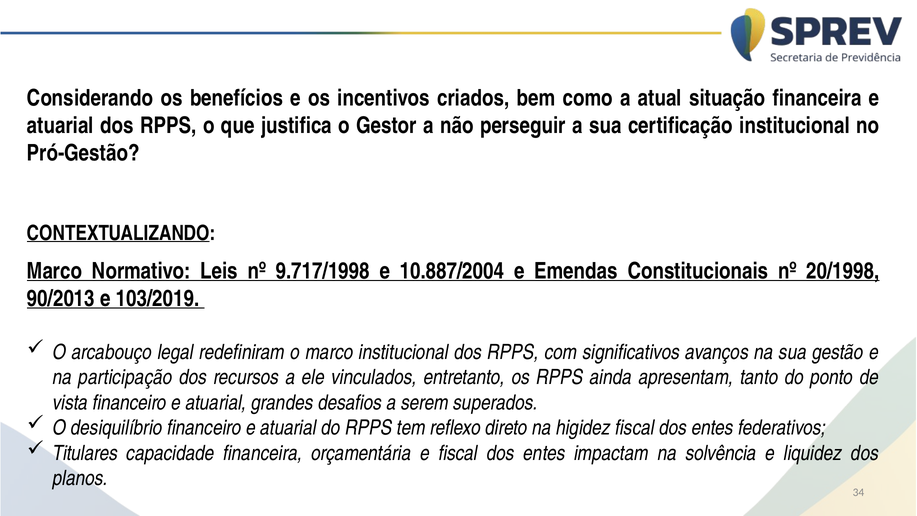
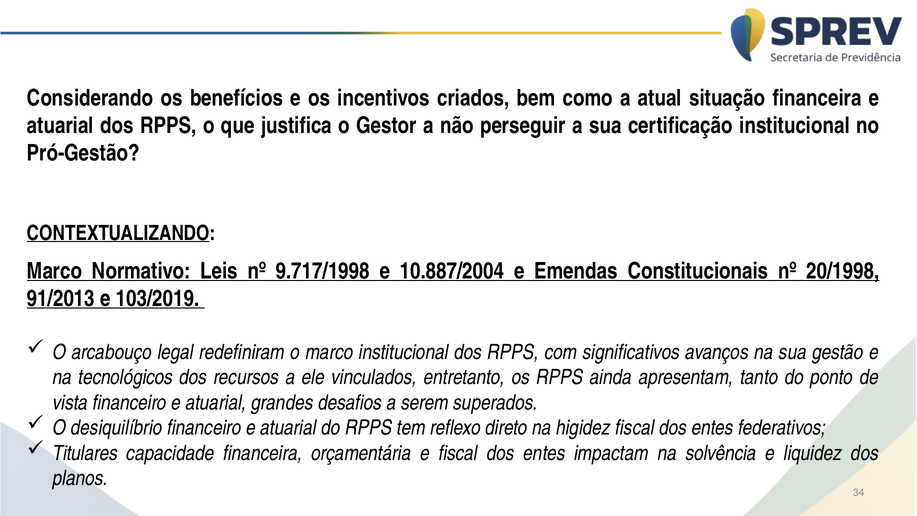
90/2013: 90/2013 -> 91/2013 (61, 298)
na participação: participação -> tecnológicos (126, 377)
